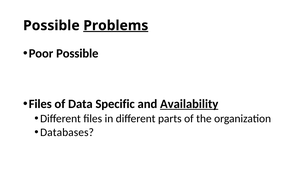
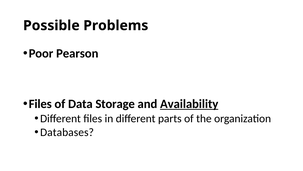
Problems underline: present -> none (116, 25)
Poor Possible: Possible -> Pearson (77, 53)
Specific: Specific -> Storage (115, 104)
